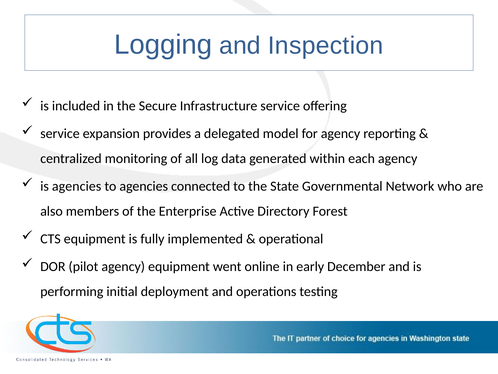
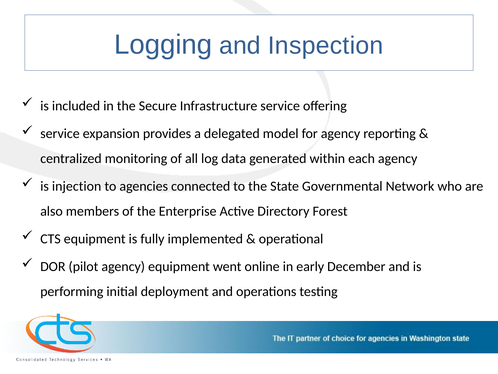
is agencies: agencies -> injection (77, 186)
